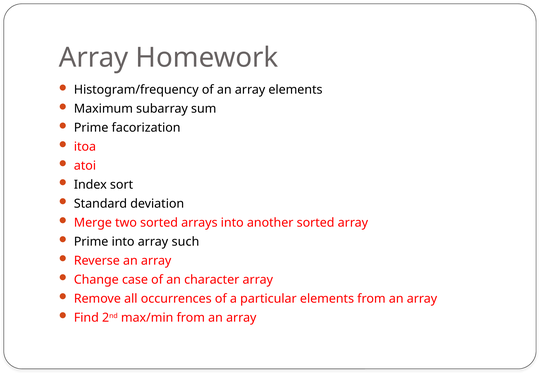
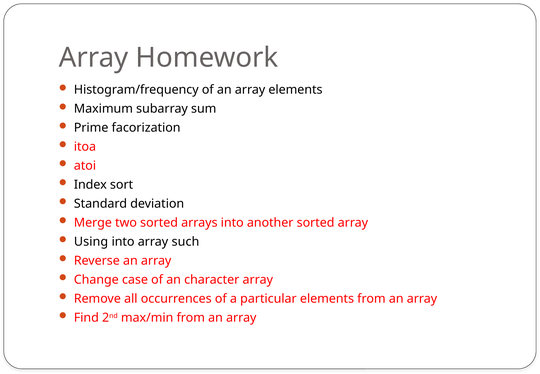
Prime: Prime -> Using (91, 242)
